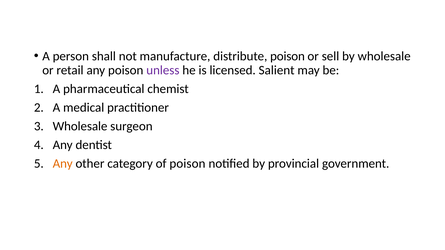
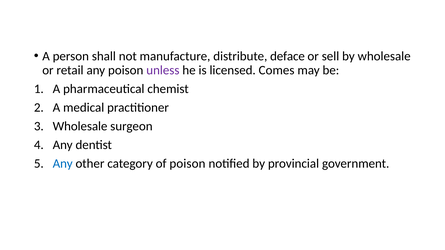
distribute poison: poison -> deface (287, 56)
Salient: Salient -> Comes (277, 70)
Any colour: orange -> blue (63, 164)
